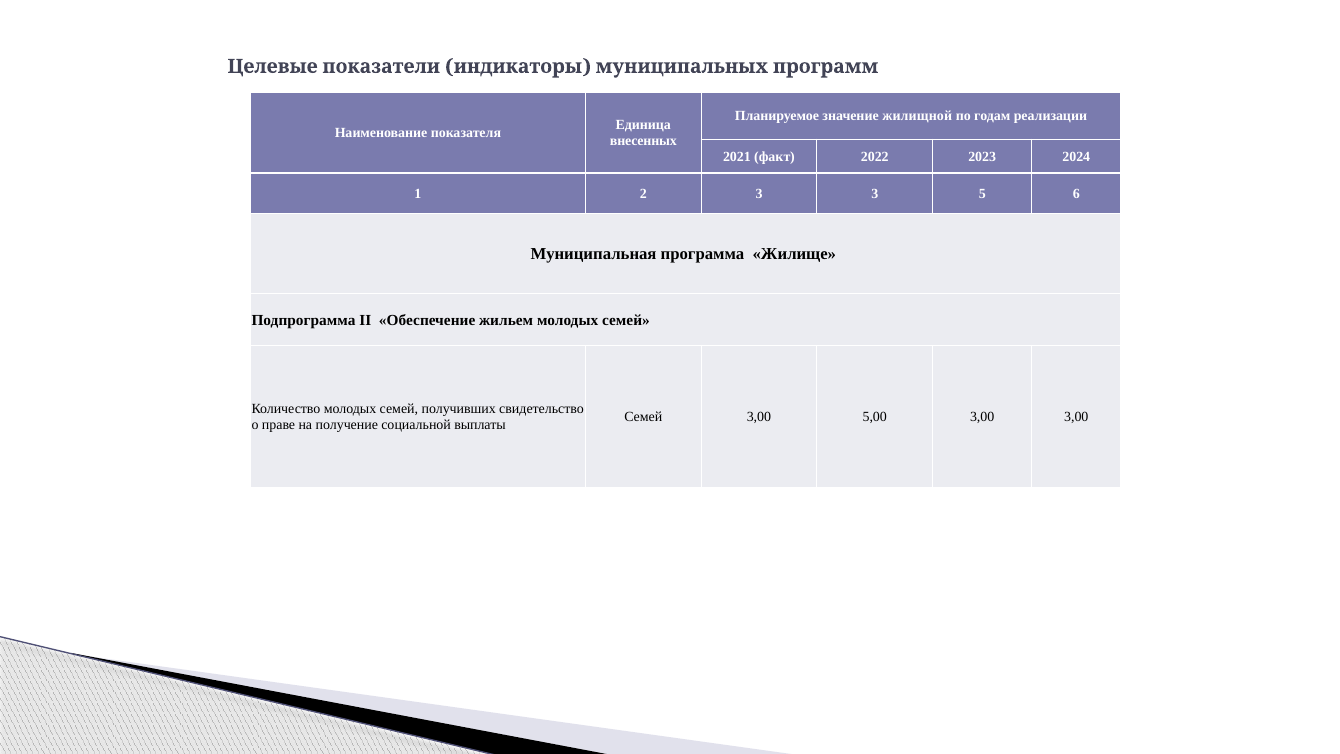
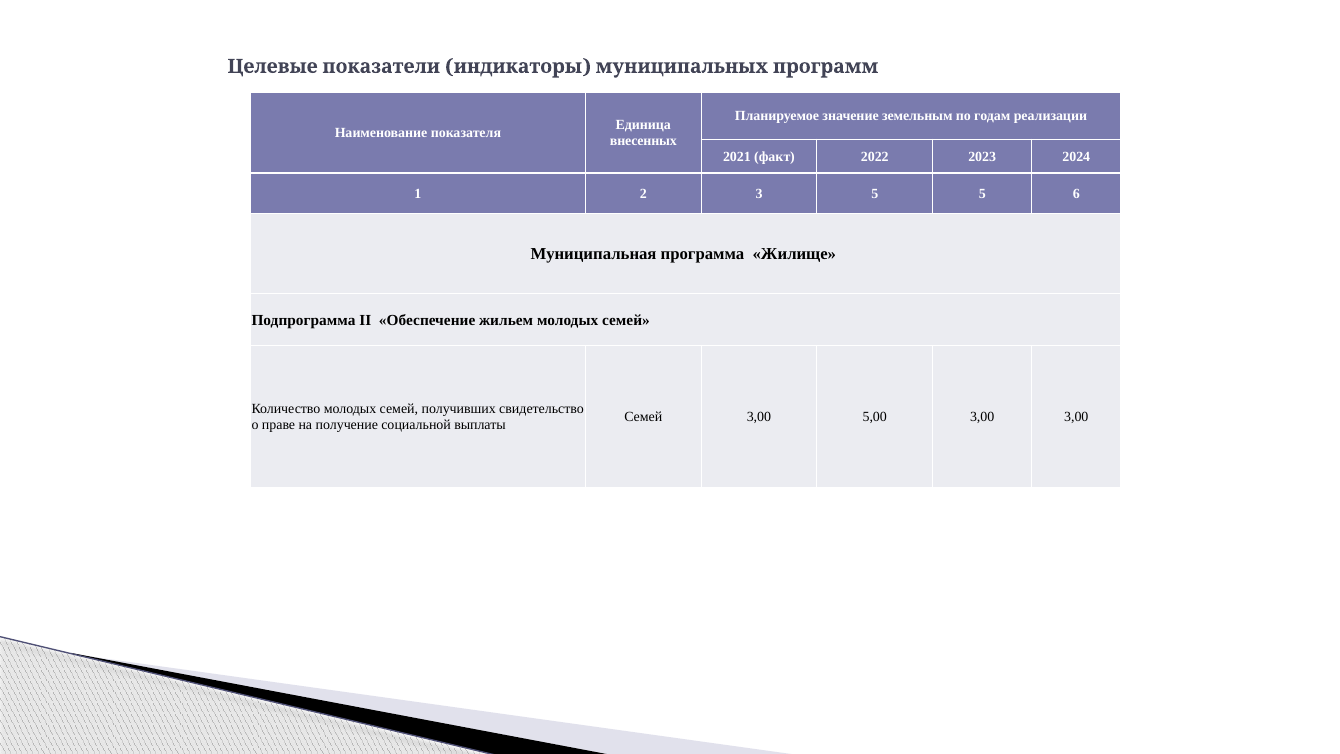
жилищной: жилищной -> земельным (917, 116)
3 3: 3 -> 5 (875, 194)
